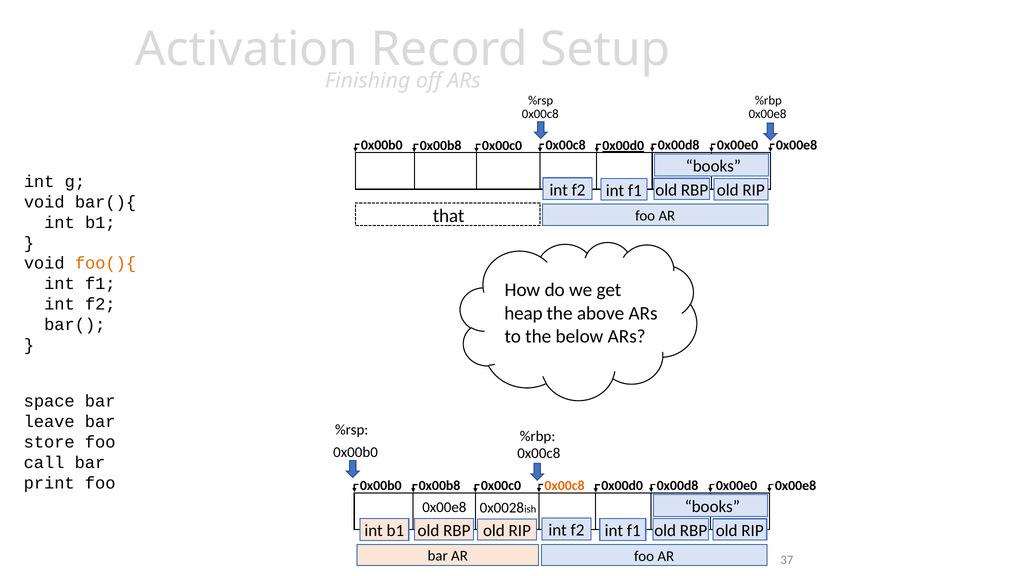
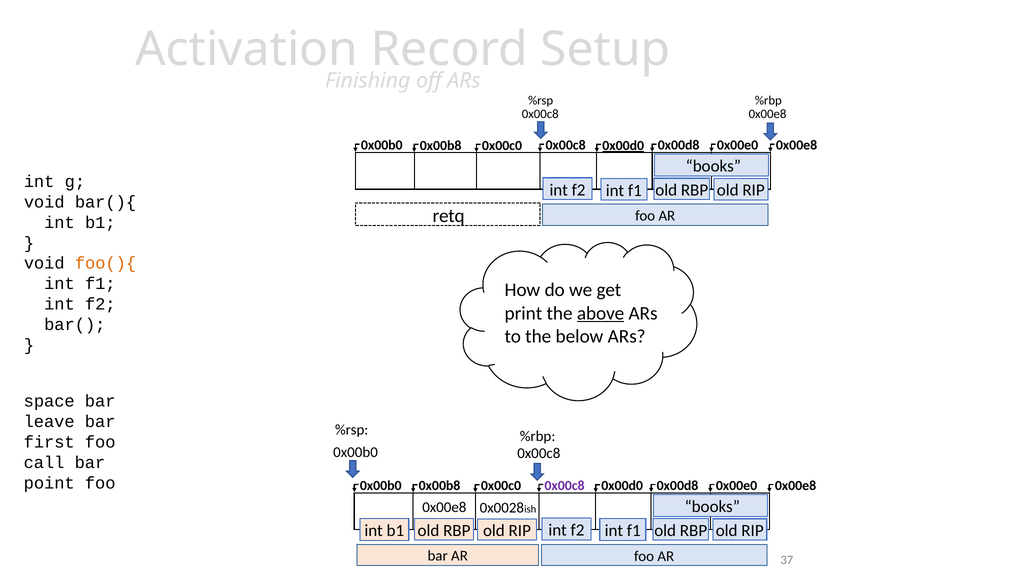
that: that -> retq (449, 216)
heap: heap -> print (523, 313)
above underline: none -> present (601, 313)
store: store -> first (49, 442)
print: print -> point (49, 483)
0x00c8 colour: orange -> purple (565, 486)
